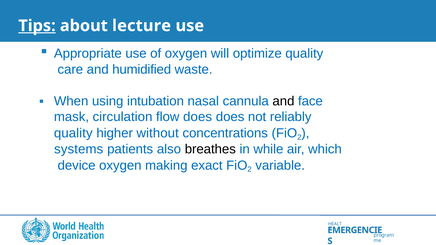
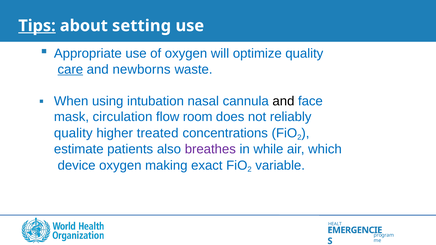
lecture: lecture -> setting (142, 26)
care underline: none -> present (70, 69)
humidified: humidified -> newborns (142, 69)
flow does: does -> room (198, 117)
without: without -> treated (158, 133)
systems: systems -> estimate (79, 149)
breathes colour: black -> purple (210, 149)
